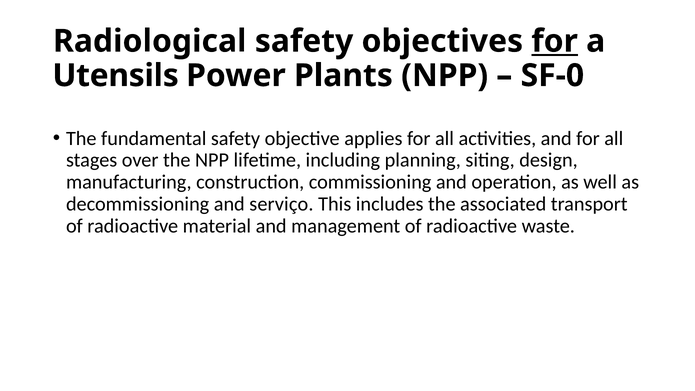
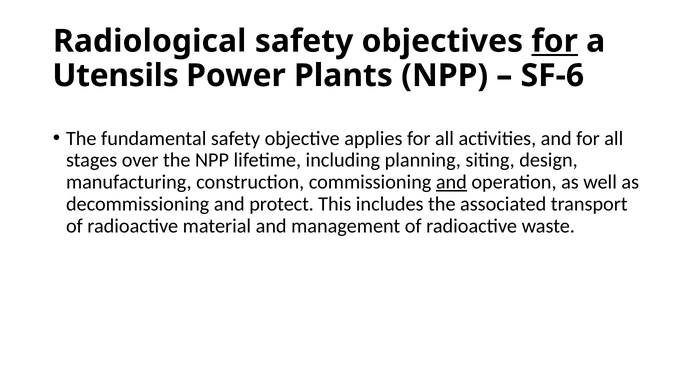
SF-0: SF-0 -> SF-6 (552, 76)
and underline: none -> present (451, 182)
serviço: serviço -> protect (282, 204)
